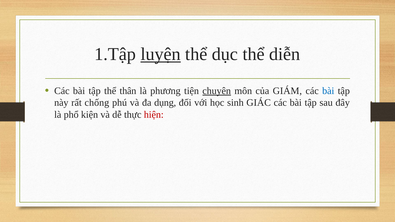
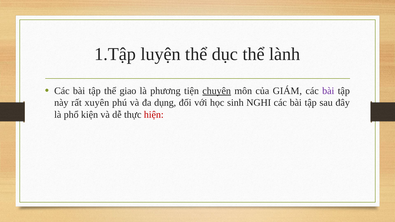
luyện underline: present -> none (161, 54)
diễn: diễn -> lành (285, 54)
thân: thân -> giao (128, 91)
bài colour: blue -> purple (328, 91)
chống: chống -> xuyên (97, 103)
GIÁC: GIÁC -> NGHI (259, 103)
